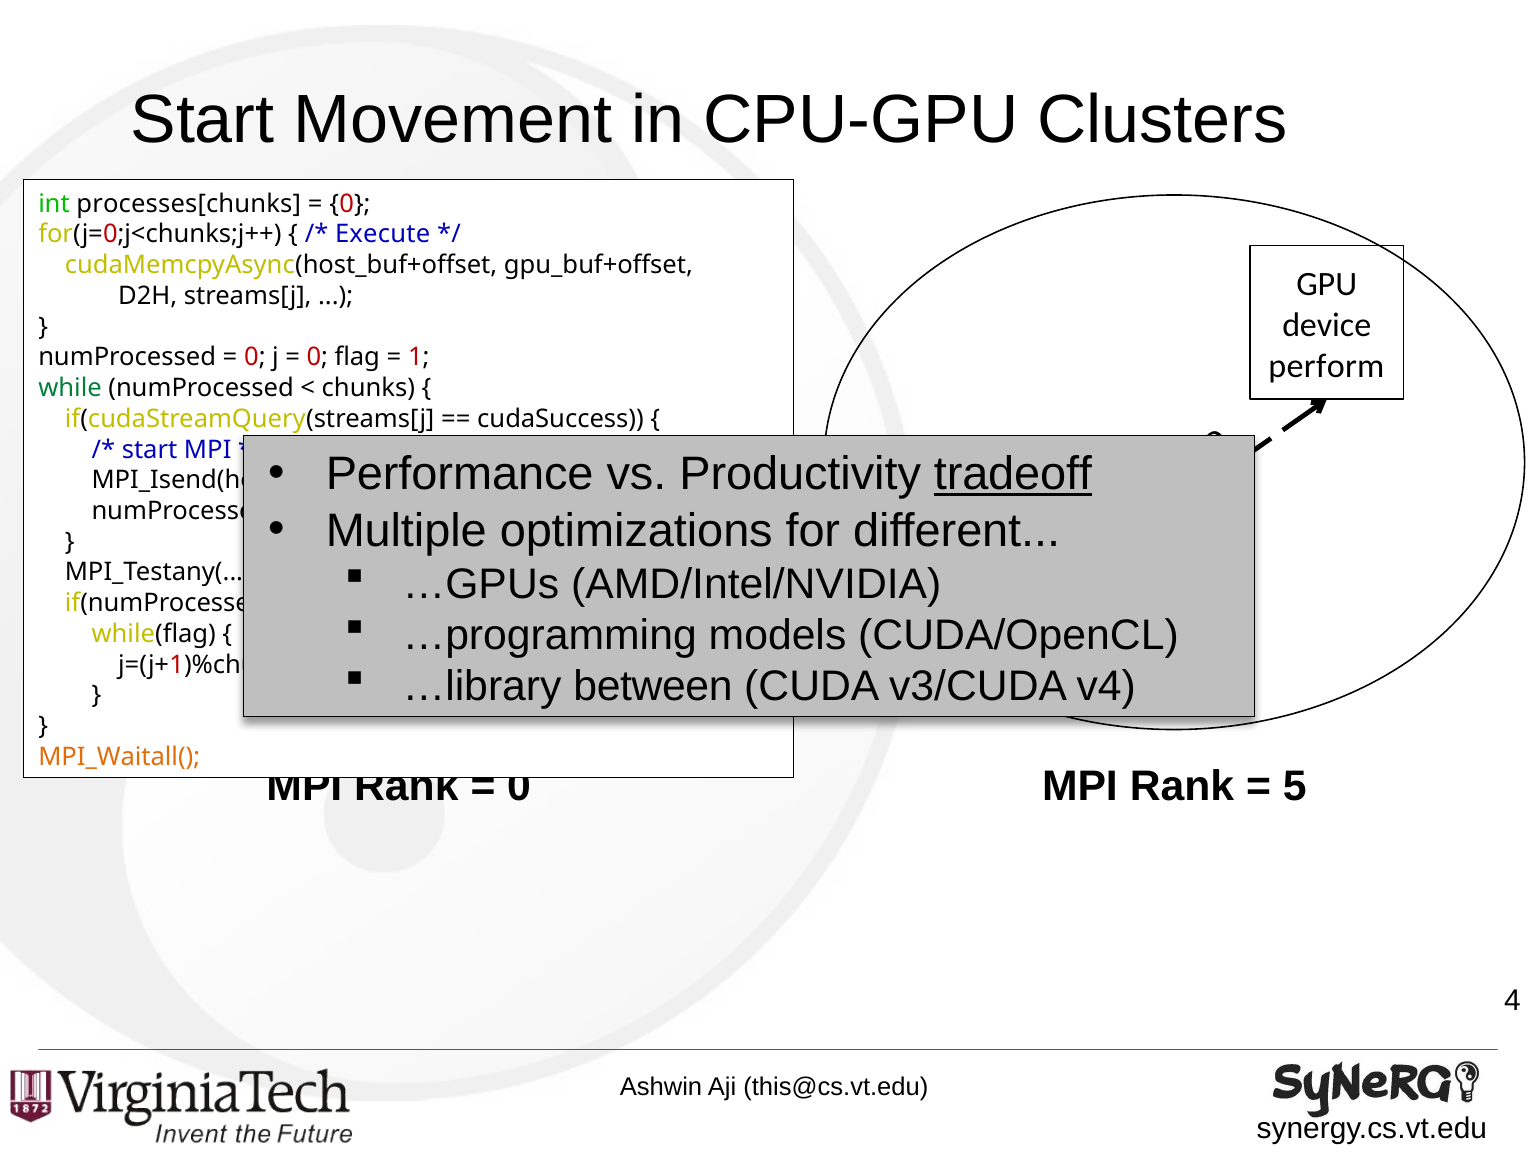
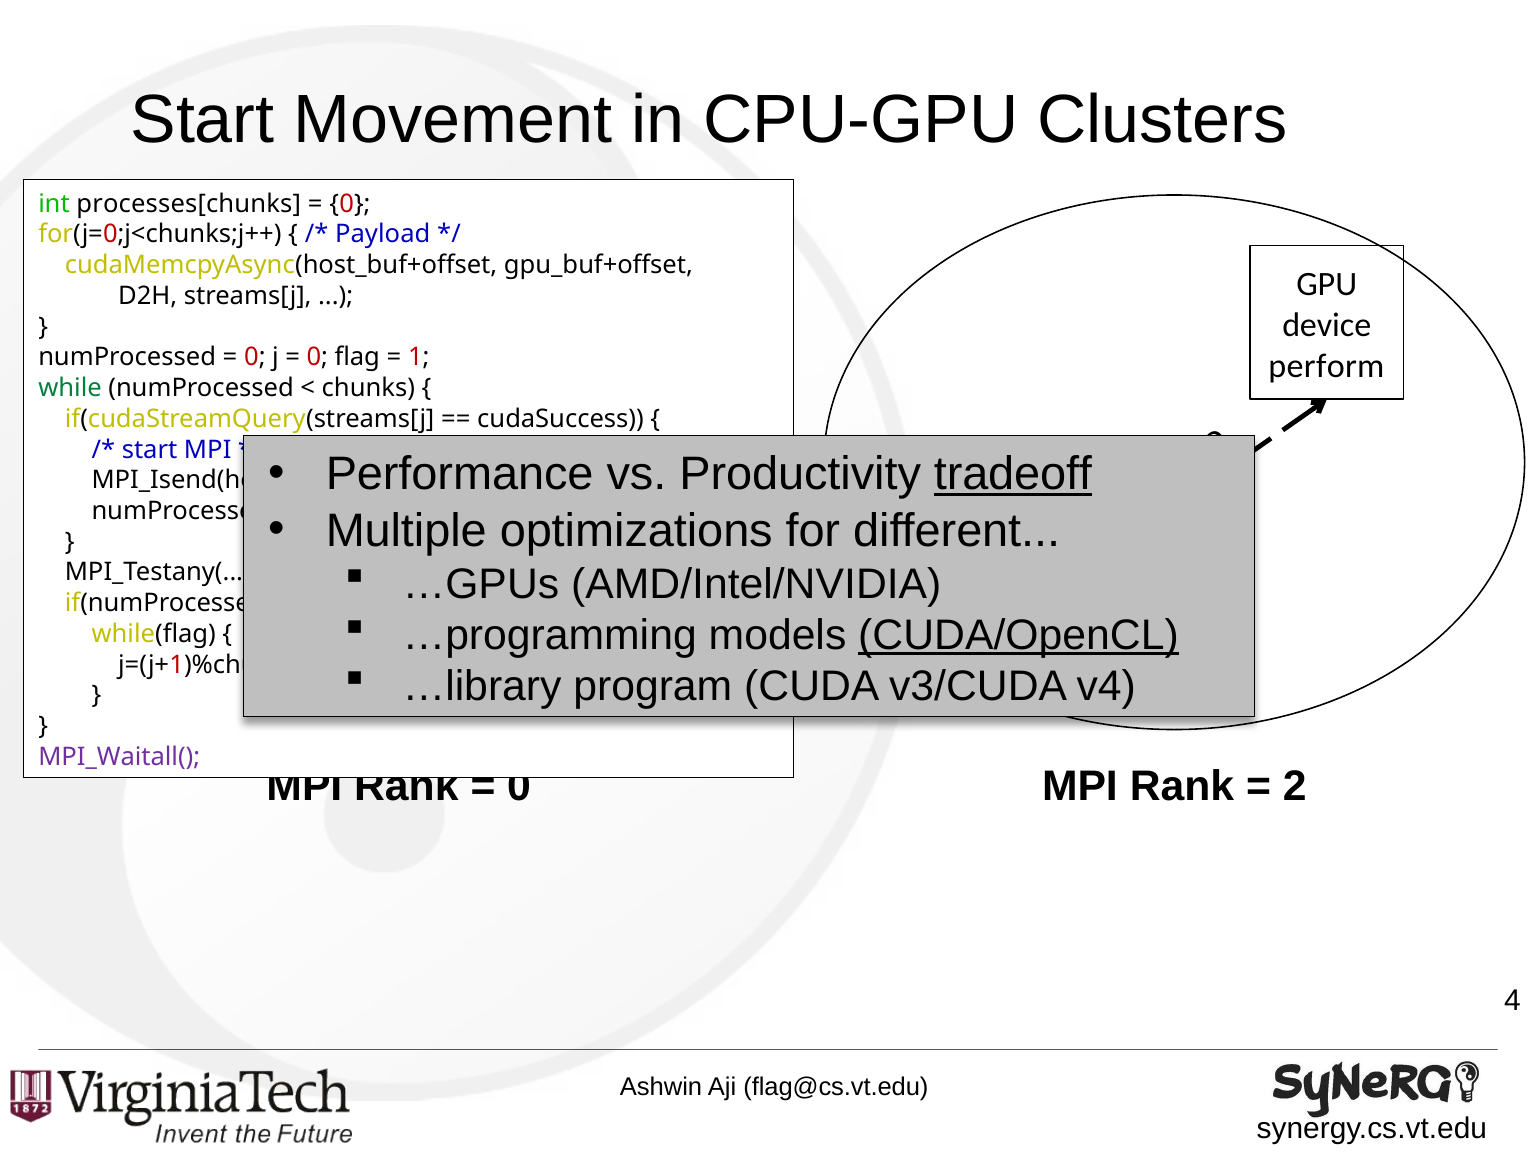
Execute: Execute -> Payload (383, 235)
CUDA/OpenCL underline: none -> present (1019, 635)
between: between -> program (653, 686)
MPI_Waitall( colour: orange -> purple (119, 757)
5: 5 -> 2 (1295, 786)
this@cs.vt.edu: this@cs.vt.edu -> flag@cs.vt.edu (836, 1087)
